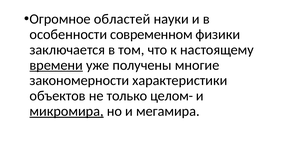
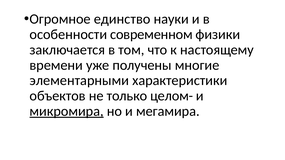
областей: областей -> единство (122, 19)
времени underline: present -> none (56, 65)
закономерности: закономерности -> элементарными (79, 81)
